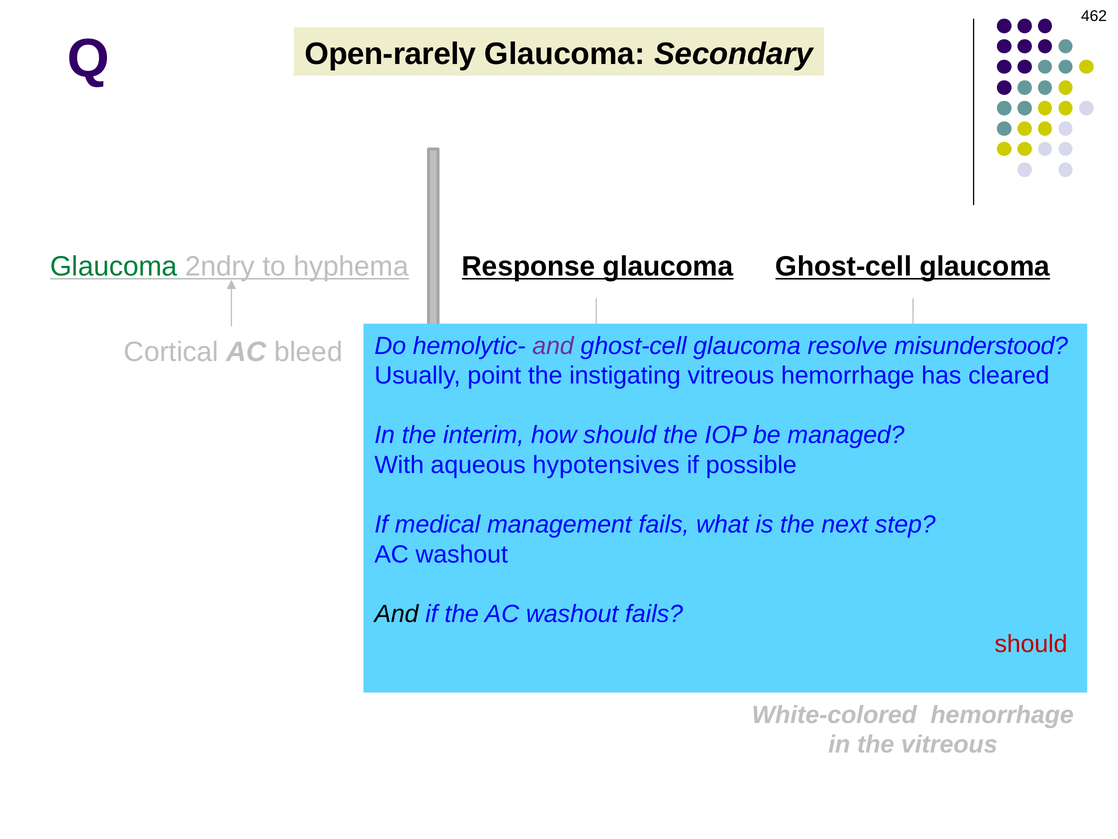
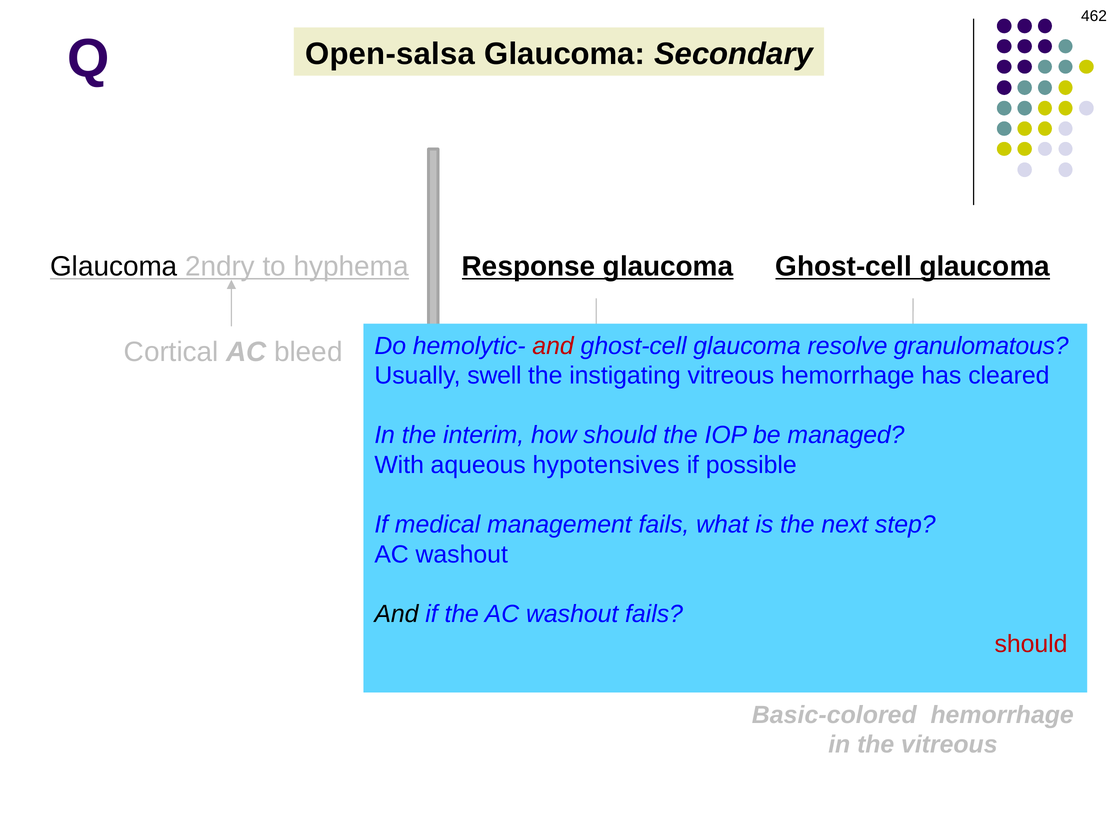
Open-rarely: Open-rarely -> Open-salsa (390, 54)
Glaucoma colour: green -> black (114, 266)
and colour: purple -> red (553, 346)
misunderstood: misunderstood -> granulomatous (981, 346)
point: point -> swell (494, 375)
White-colored: White-colored -> Basic-colored (834, 715)
